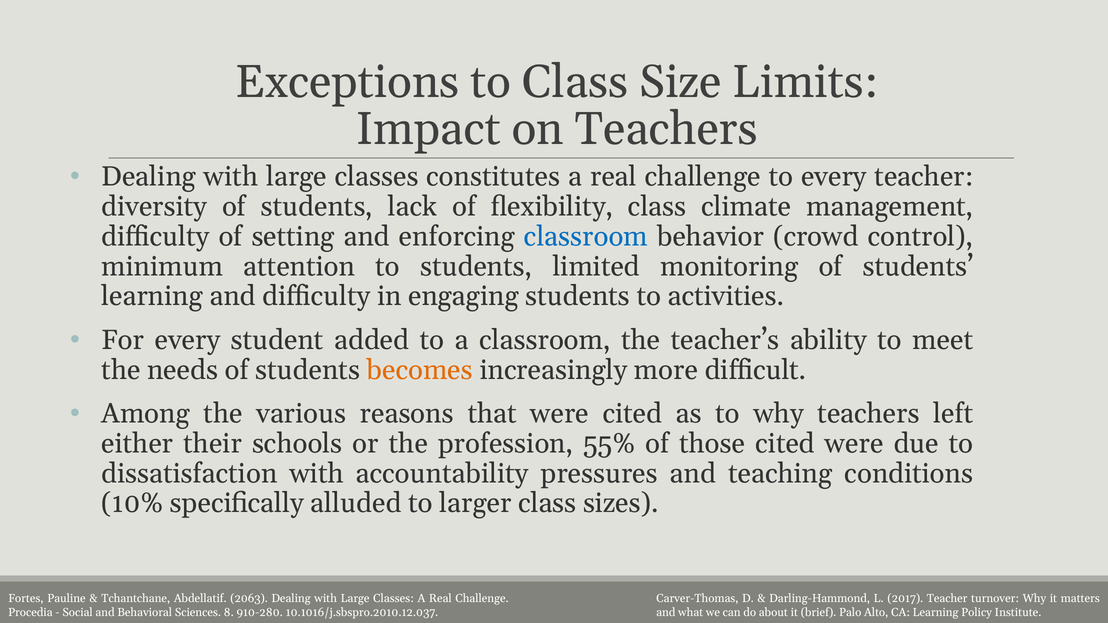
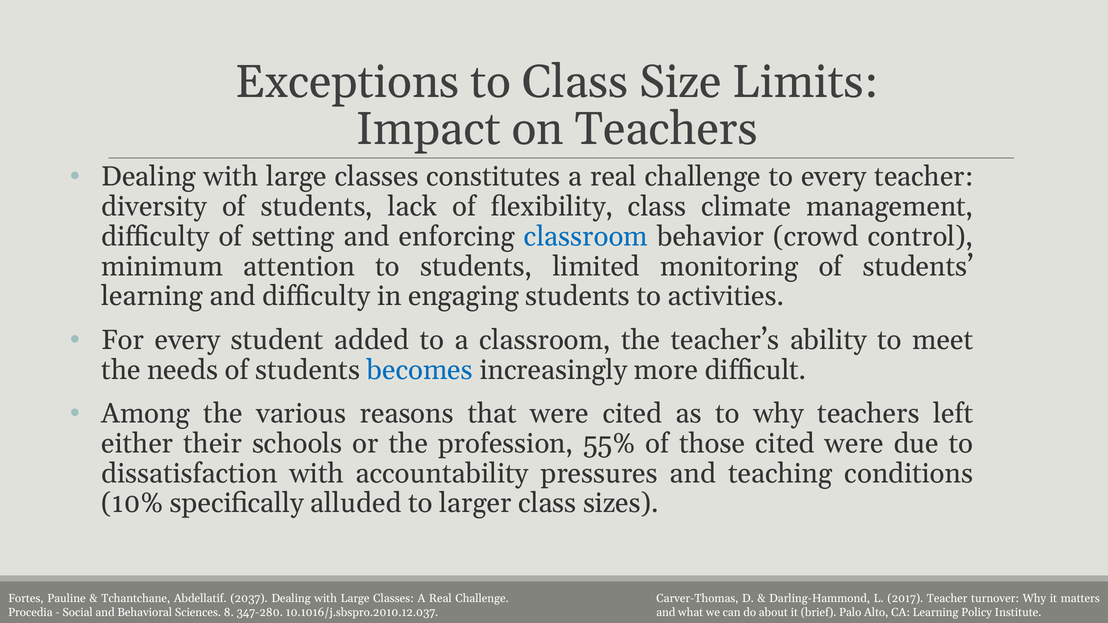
becomes colour: orange -> blue (420, 370)
2063: 2063 -> 2037 (249, 599)
910-280: 910-280 -> 347-280 (260, 613)
